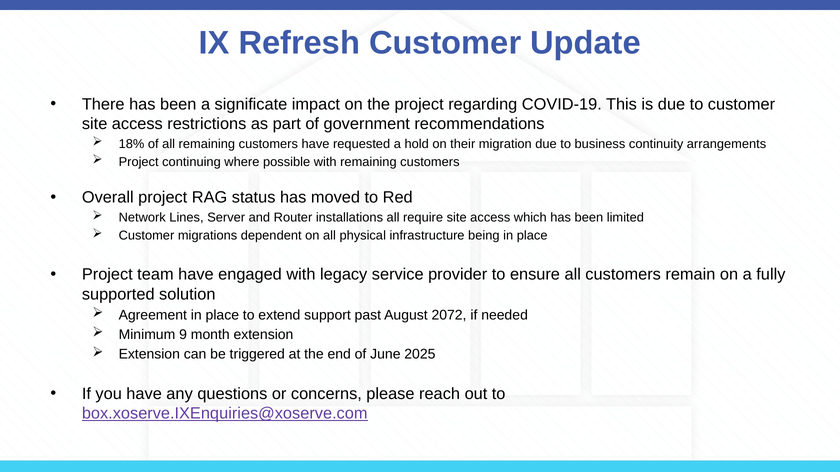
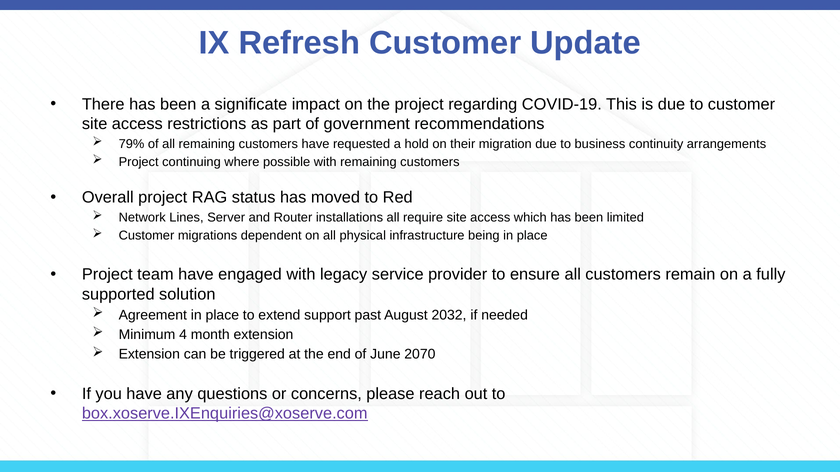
18%: 18% -> 79% (131, 144)
2072: 2072 -> 2032 (449, 315)
9: 9 -> 4 (183, 335)
2025: 2025 -> 2070 (420, 355)
